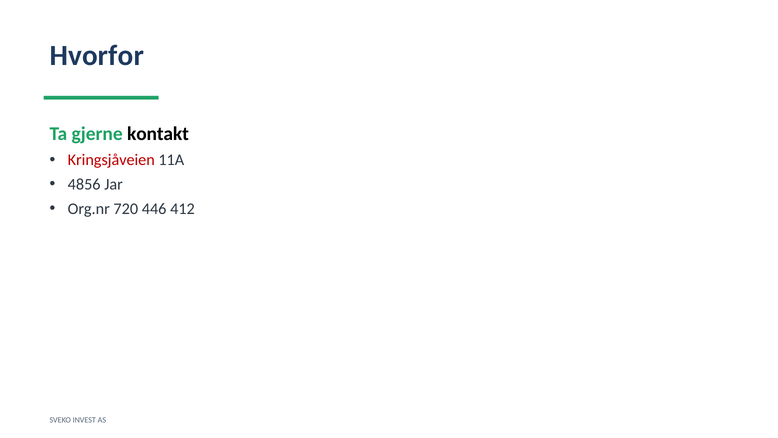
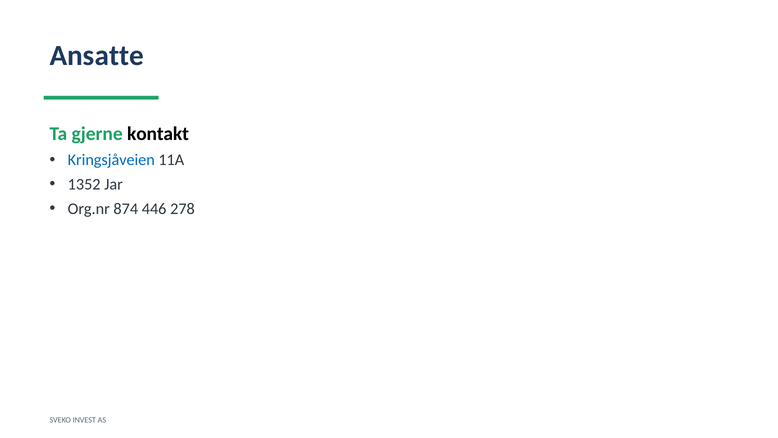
Hvorfor: Hvorfor -> Ansatte (97, 56)
Kringsjåveien colour: red -> blue (111, 160)
4856: 4856 -> 1352 (84, 184)
720: 720 -> 874 (126, 209)
412: 412 -> 278 (182, 209)
